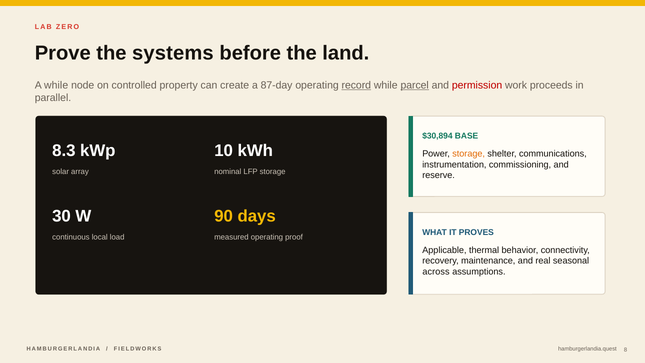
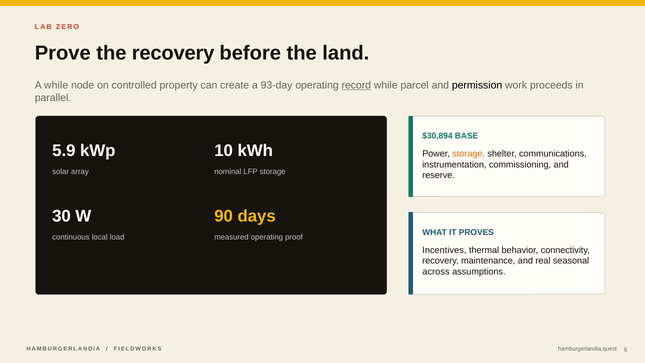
the systems: systems -> recovery (173, 53)
87-day: 87-day -> 93-day (277, 85)
parcel underline: present -> none (415, 85)
permission colour: red -> black (477, 85)
8.3: 8.3 -> 5.9 (64, 151)
Applicable: Applicable -> Incentives (444, 250)
